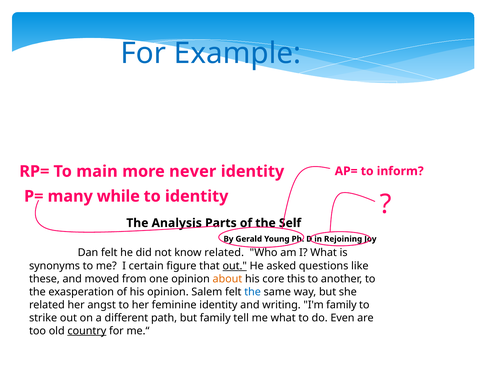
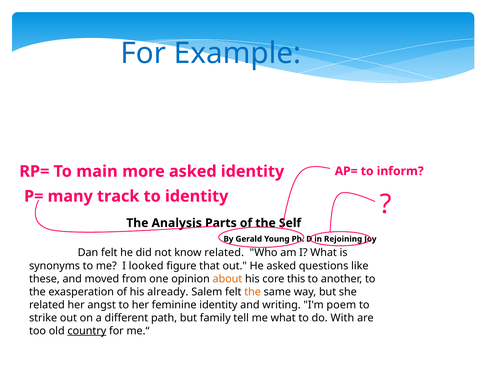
more never: never -> asked (193, 171)
while: while -> track (118, 196)
certain: certain -> looked (146, 266)
out underline: present -> none (235, 266)
his opinion: opinion -> already (168, 291)
the colour: blue -> orange (253, 291)
I'm family: family -> poem (341, 304)
Even: Even -> With (342, 317)
